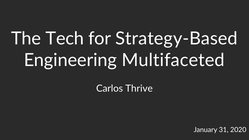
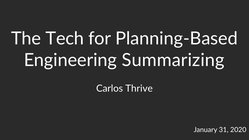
Strategy-Based: Strategy-Based -> Planning-Based (177, 39)
Multifaceted: Multifaceted -> Summarizing (173, 60)
